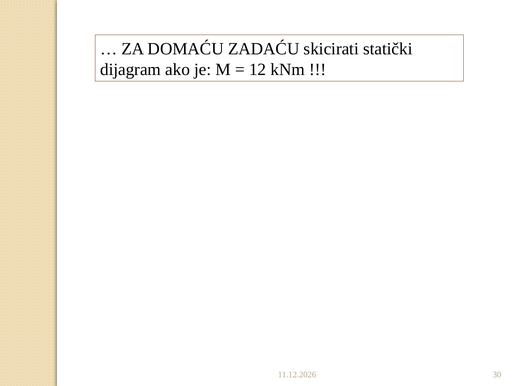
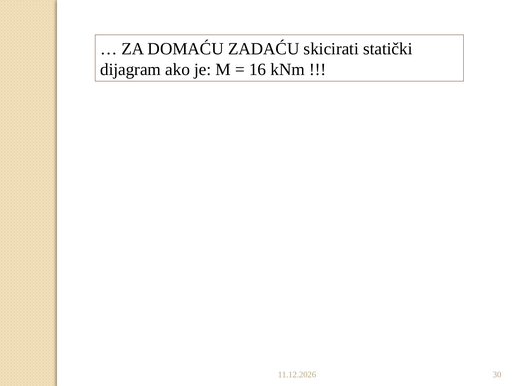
12: 12 -> 16 (258, 69)
